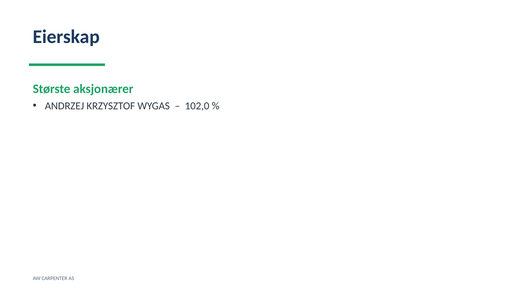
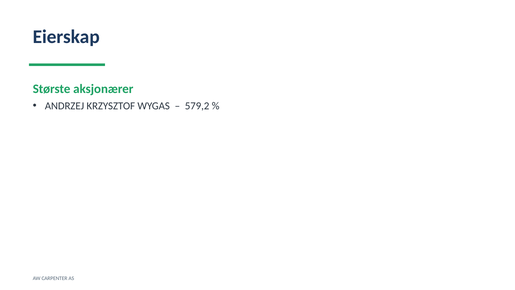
102,0: 102,0 -> 579,2 (197, 106)
